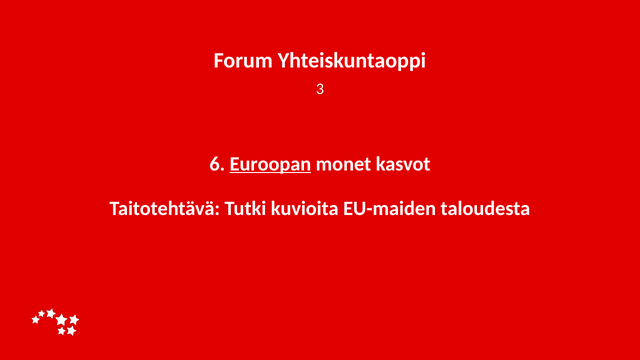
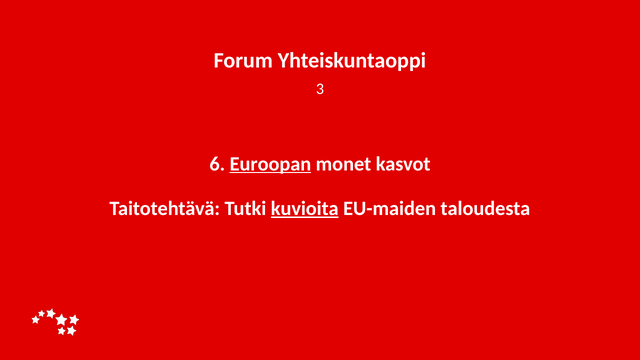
kuvioita underline: none -> present (305, 208)
